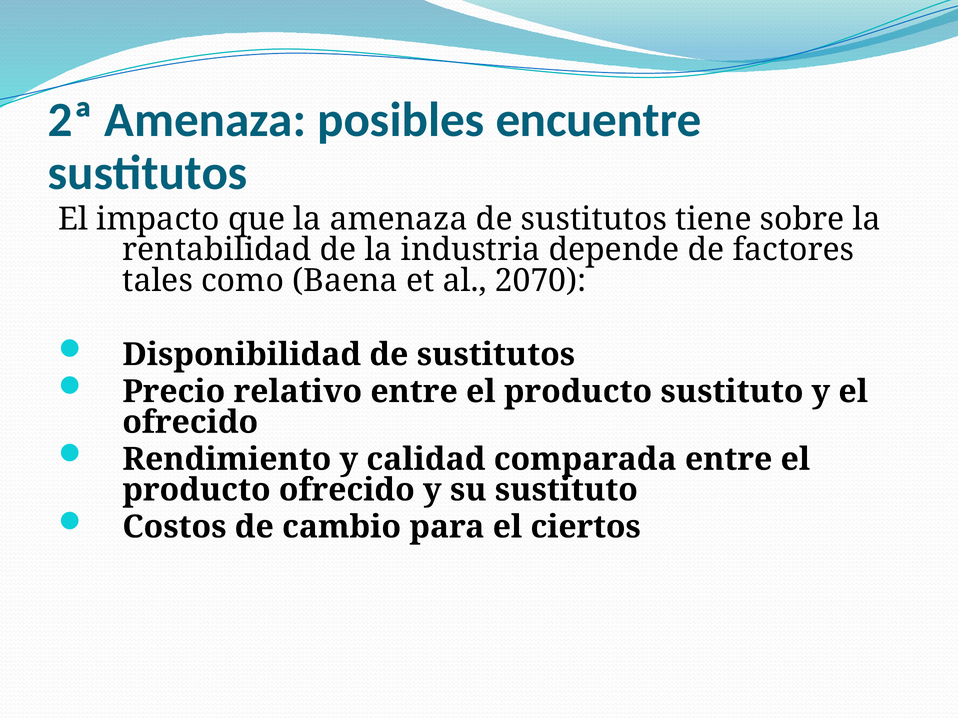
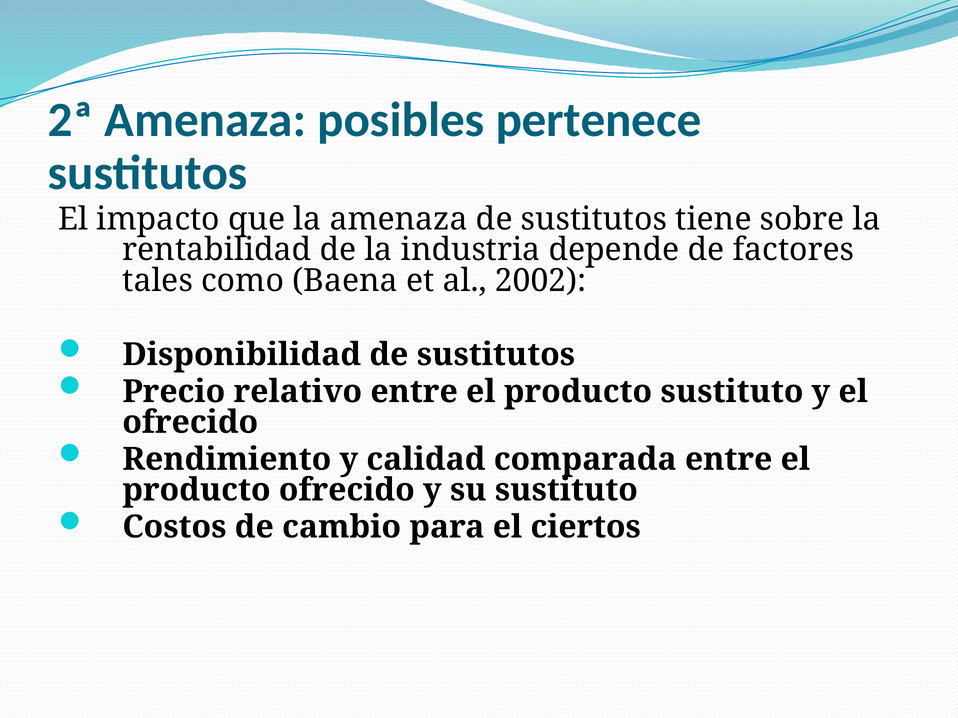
encuentre: encuentre -> pertenece (598, 120)
2070: 2070 -> 2002 (541, 281)
